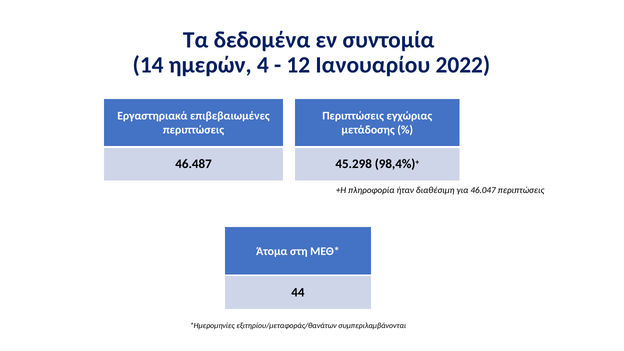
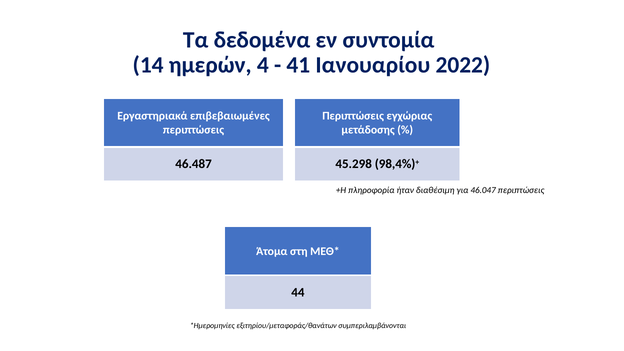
12: 12 -> 41 (298, 65)
